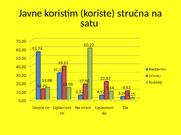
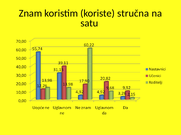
Javne: Javne -> Znam (30, 13)
